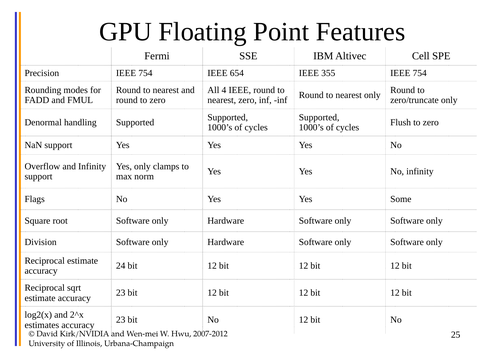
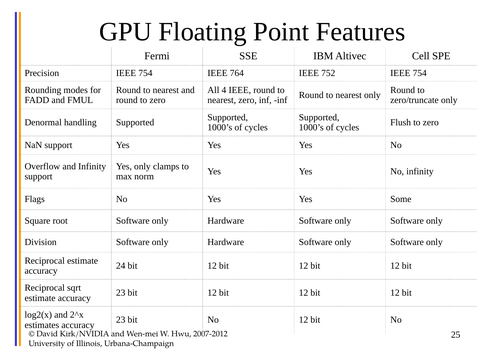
654: 654 -> 764 (237, 73)
355: 355 -> 752 (328, 73)
